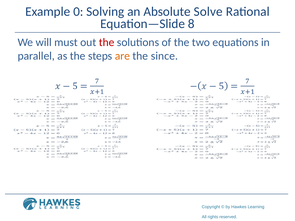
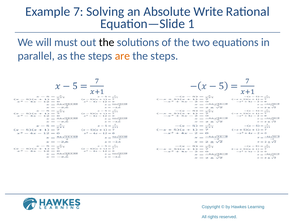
0: 0 -> 7 (78, 11)
Solve: Solve -> Write (208, 11)
8: 8 -> 1 (191, 24)
the colour: red -> black (107, 42)
since: since -> steps (164, 56)
